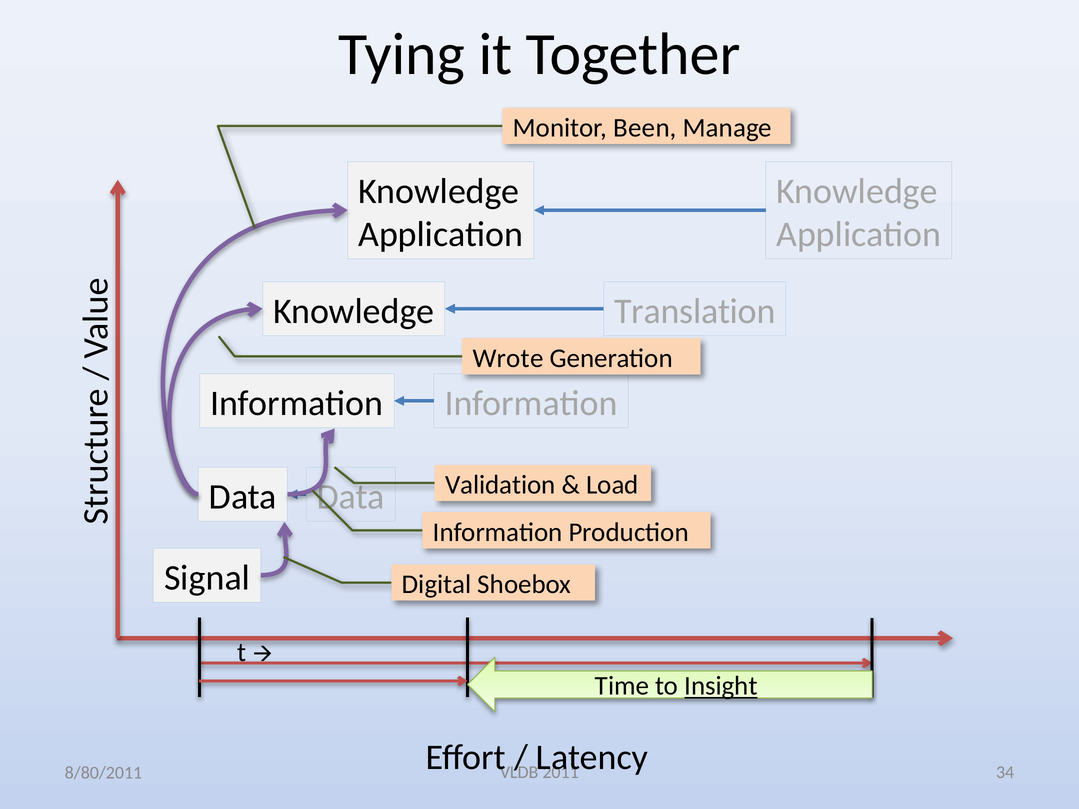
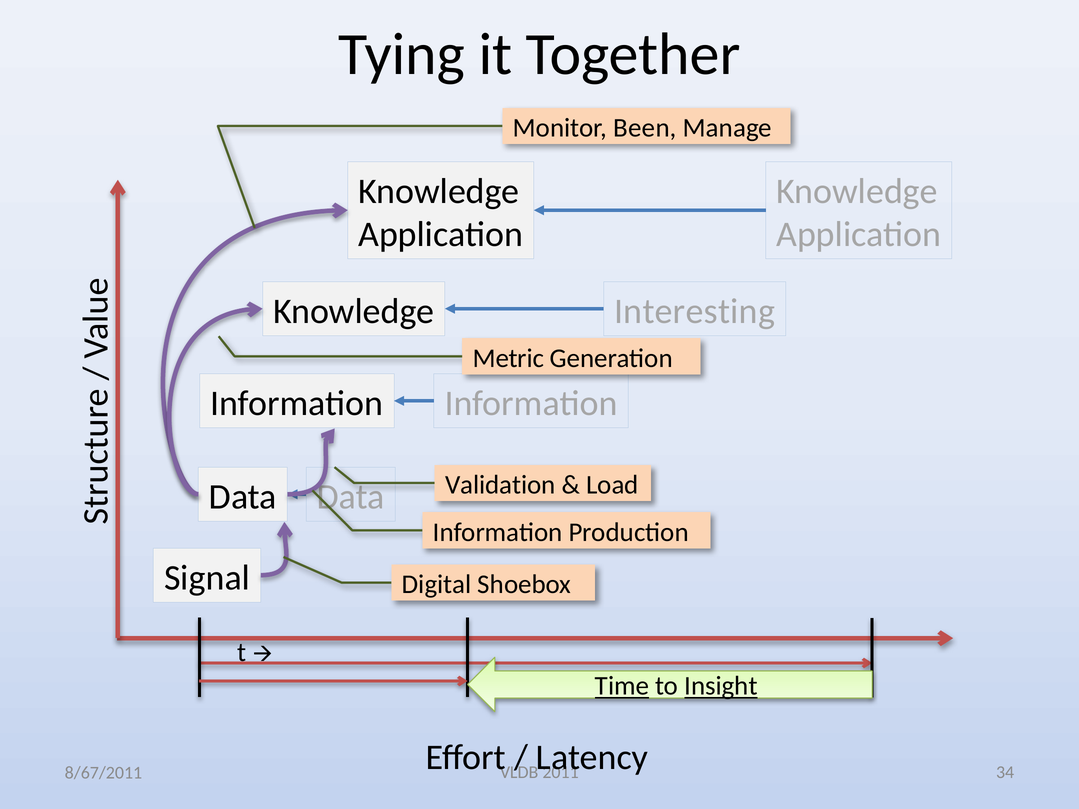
Translation: Translation -> Interesting (695, 311)
Wrote: Wrote -> Metric (508, 358)
Time underline: none -> present (622, 686)
8/80/2011: 8/80/2011 -> 8/67/2011 (103, 773)
